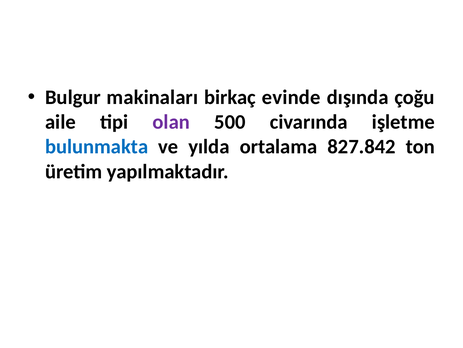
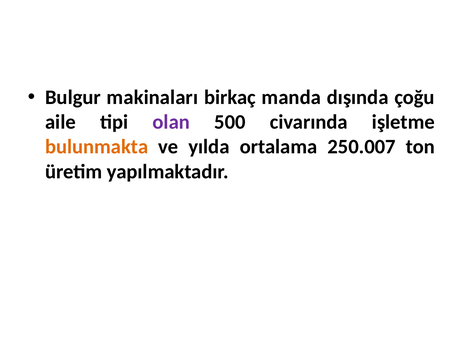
evinde: evinde -> manda (291, 97)
bulunmakta colour: blue -> orange (97, 147)
827.842: 827.842 -> 250.007 (362, 147)
